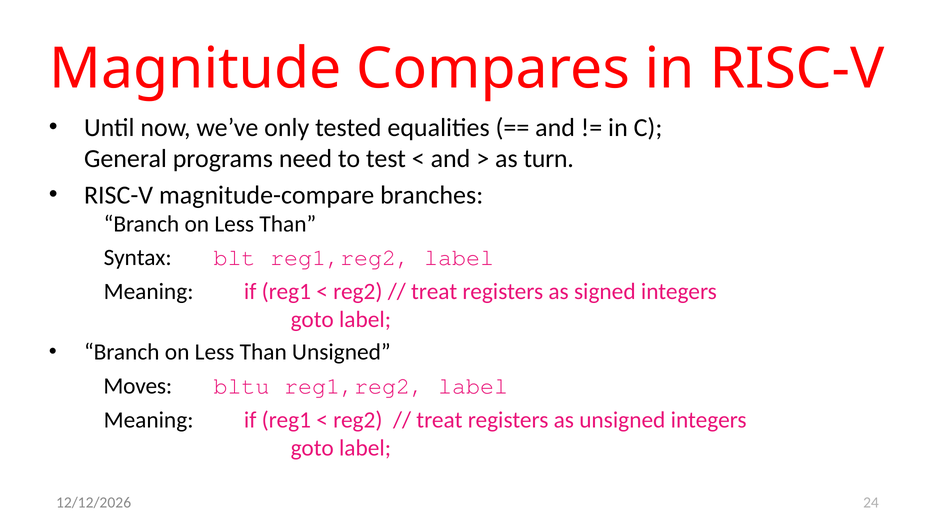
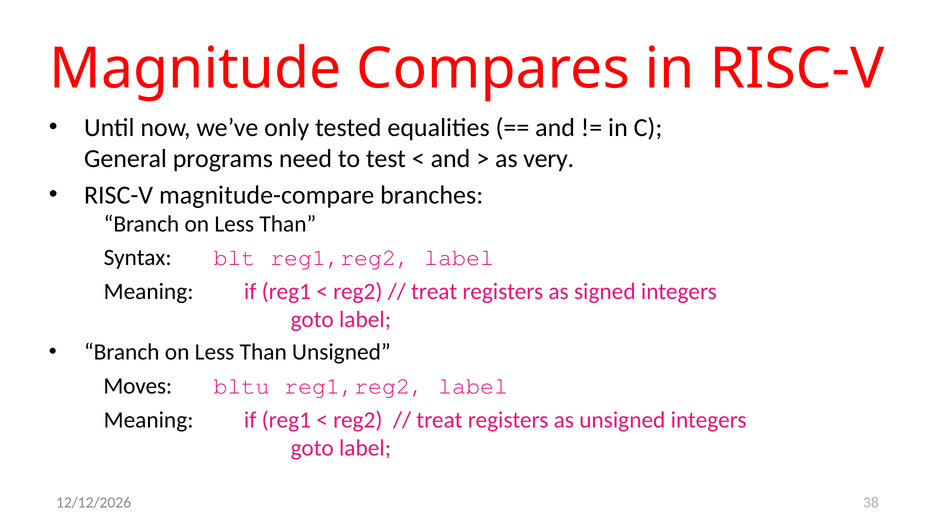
turn: turn -> very (549, 159)
24: 24 -> 38 (871, 502)
